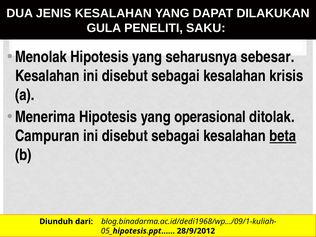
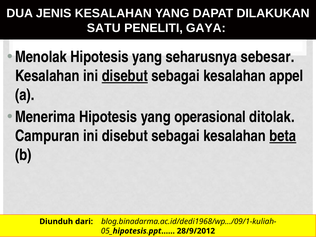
GULA: GULA -> SATU (104, 28)
SAKU: SAKU -> GAYA (206, 28)
disebut underline: none -> present (125, 76)
krisis: krisis -> appel (286, 76)
